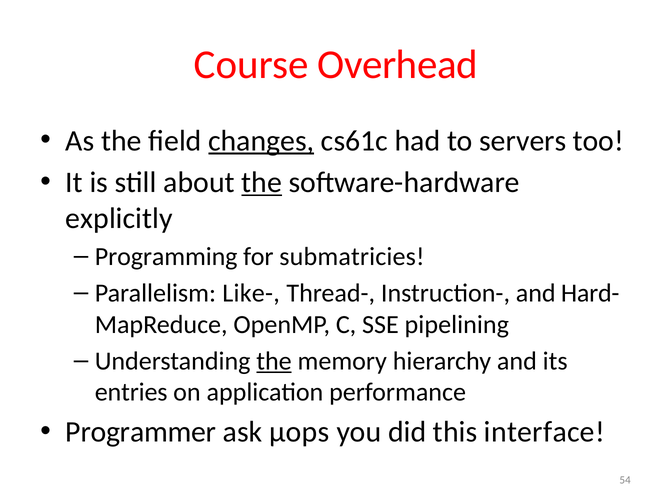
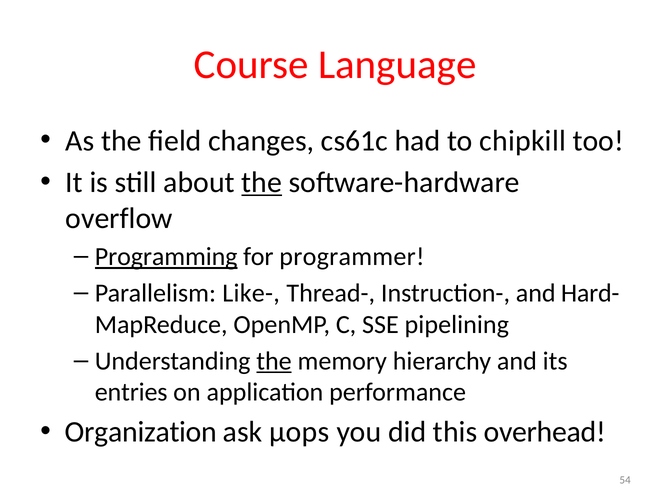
Overhead: Overhead -> Language (397, 65)
changes underline: present -> none (261, 141)
servers: servers -> chipkill (523, 141)
explicitly: explicitly -> overflow (119, 218)
Programming underline: none -> present (166, 257)
submatricies: submatricies -> programmer (352, 257)
Programmer: Programmer -> Organization (141, 432)
interface: interface -> overhead (545, 432)
